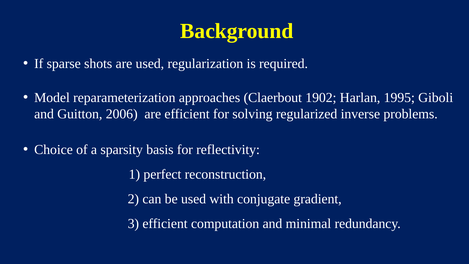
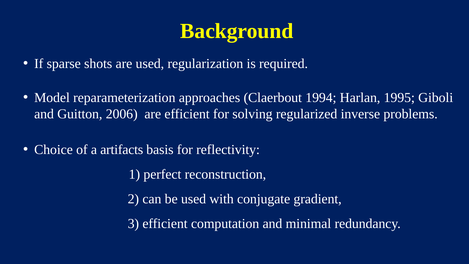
1902: 1902 -> 1994 (321, 98)
sparsity: sparsity -> artifacts (122, 150)
